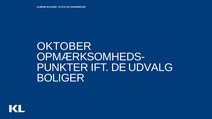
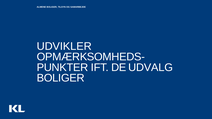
OKTOBER: OKTOBER -> UDVIKLER (64, 46)
